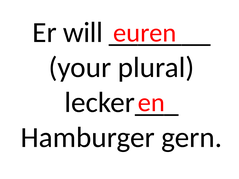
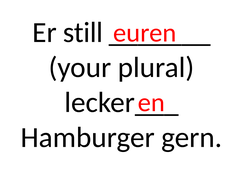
will: will -> still (83, 32)
